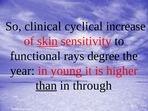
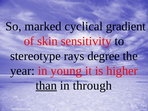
clinical: clinical -> marked (43, 26)
increase: increase -> gradient (126, 26)
skin underline: present -> none (47, 41)
functional: functional -> stereotype (35, 56)
